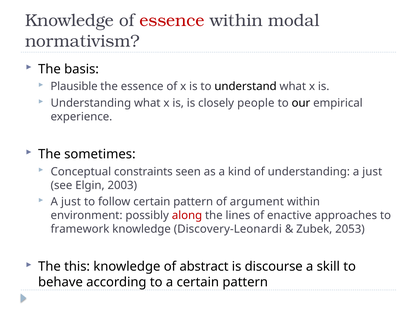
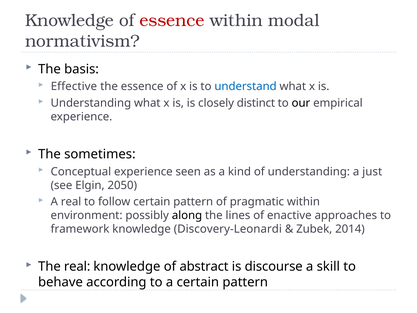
Plausible: Plausible -> Effective (74, 86)
understand colour: black -> blue (246, 86)
people: people -> distinct (256, 103)
Conceptual constraints: constraints -> experience (143, 171)
2003: 2003 -> 2050 (122, 185)
just: just -> real (71, 202)
argument: argument -> pragmatic (257, 202)
along colour: red -> black (187, 215)
2053: 2053 -> 2014 (350, 229)
The this: this -> real (77, 266)
